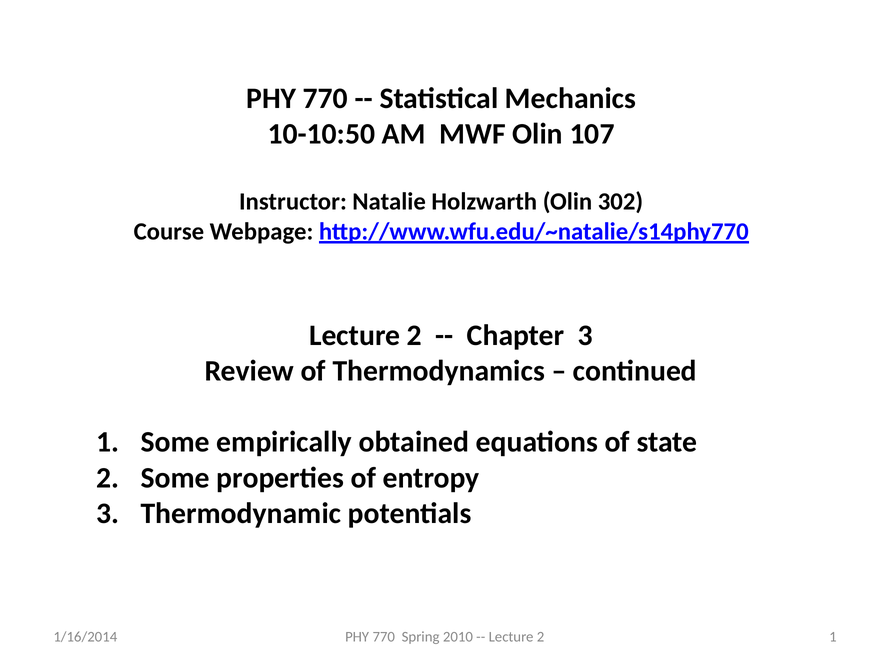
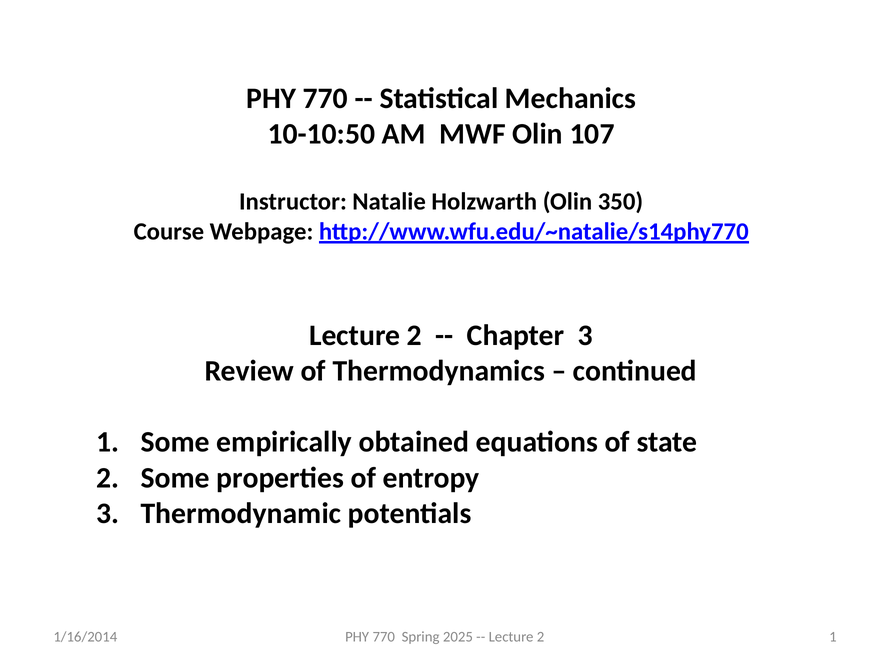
302: 302 -> 350 (620, 202)
2010: 2010 -> 2025 (458, 637)
